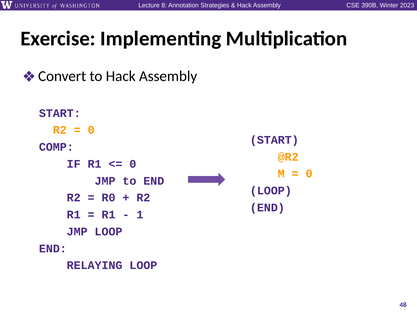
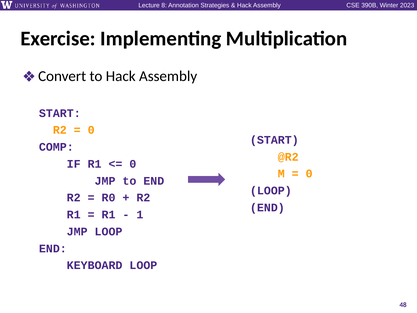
RELAYING: RELAYING -> KEYBOARD (95, 265)
